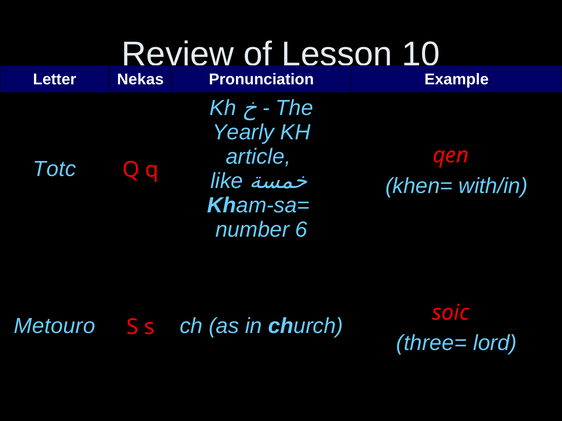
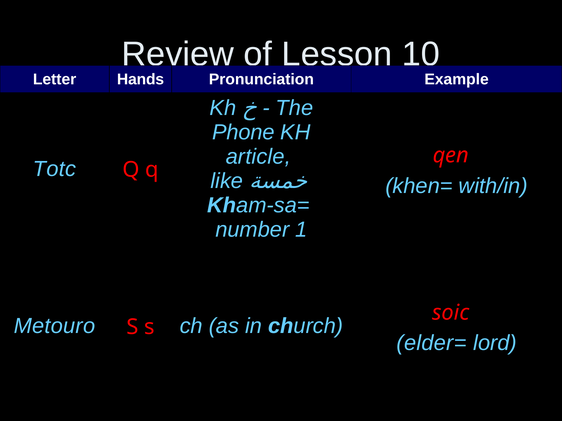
Nekas: Nekas -> Hands (141, 79)
Yearly: Yearly -> Phone (243, 132)
6: 6 -> 1 (301, 230)
three=: three= -> elder= (432, 343)
